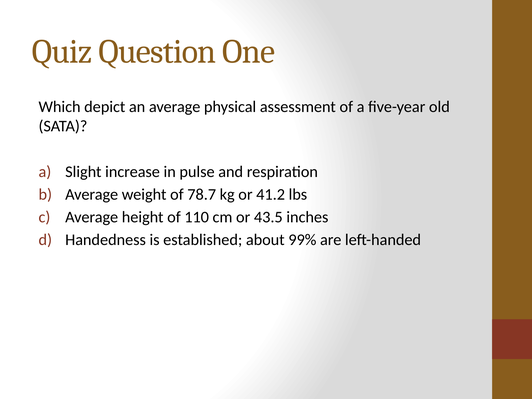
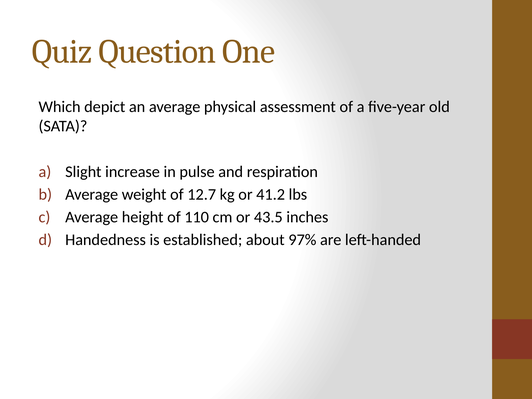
78.7: 78.7 -> 12.7 (202, 194)
99%: 99% -> 97% (302, 240)
